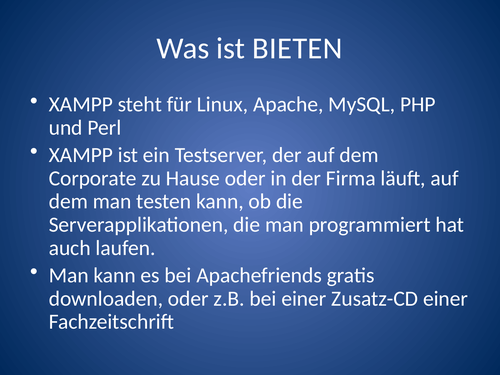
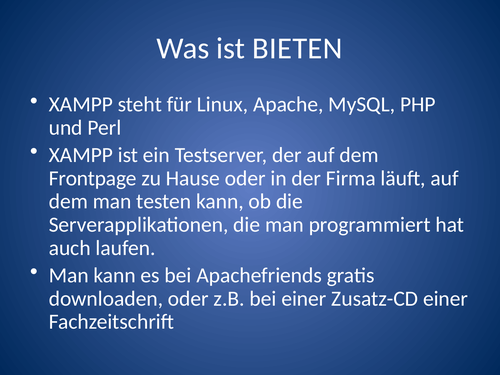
Corporate: Corporate -> Frontpage (93, 178)
